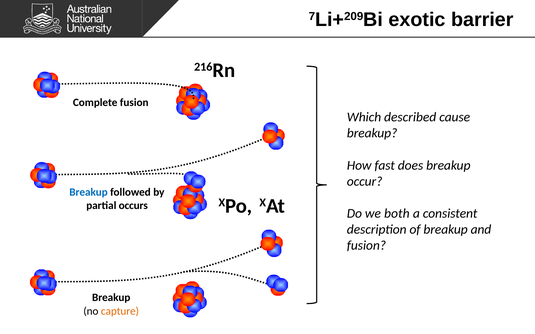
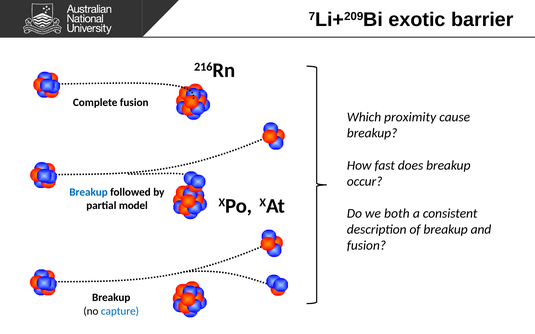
described: described -> proximity (410, 117)
occurs: occurs -> model (133, 206)
capture colour: orange -> blue (120, 311)
